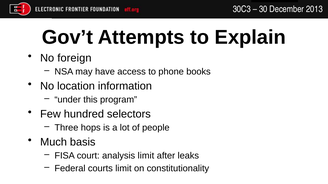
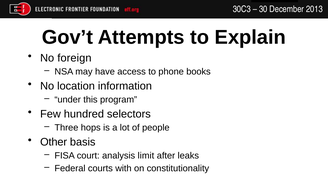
Much: Much -> Other (54, 142)
courts limit: limit -> with (123, 169)
